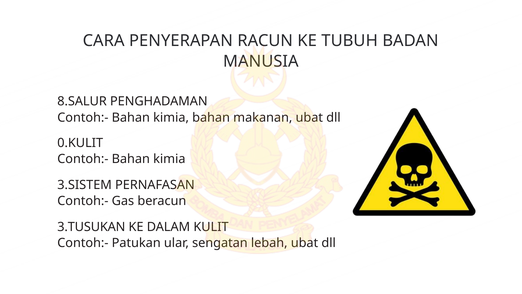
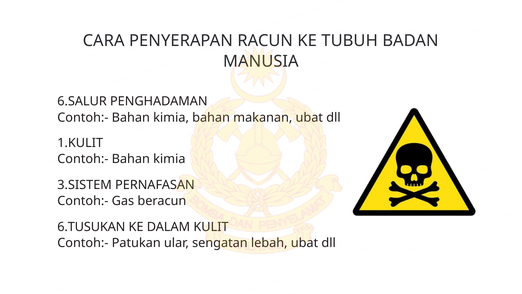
8.SALUR: 8.SALUR -> 6.SALUR (82, 101)
0.KULIT: 0.KULIT -> 1.KULIT (80, 143)
3.TUSUKAN: 3.TUSUKAN -> 6.TUSUKAN (91, 227)
